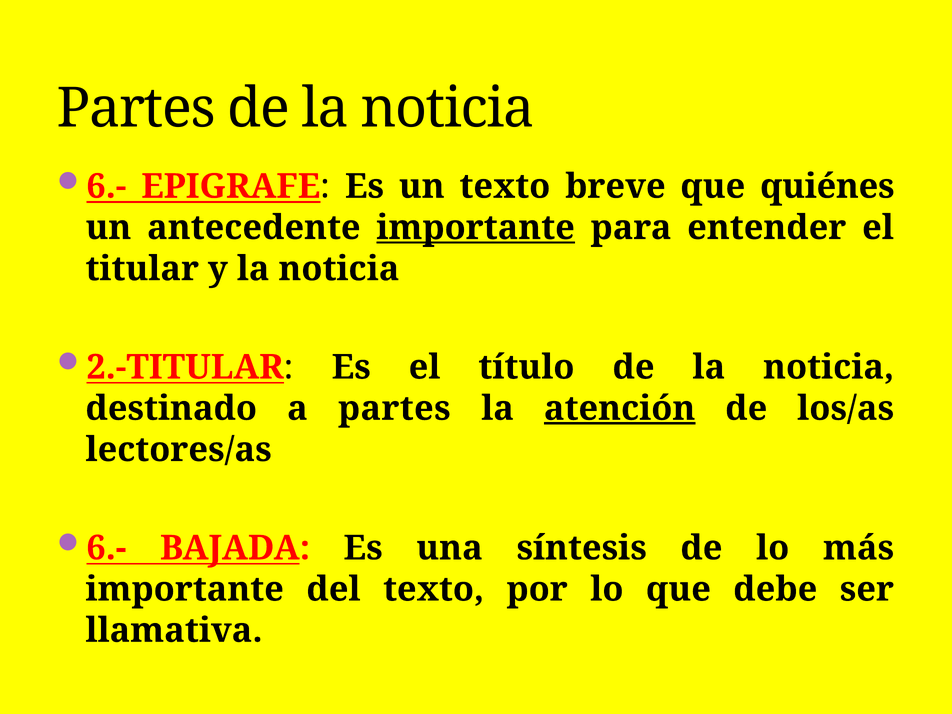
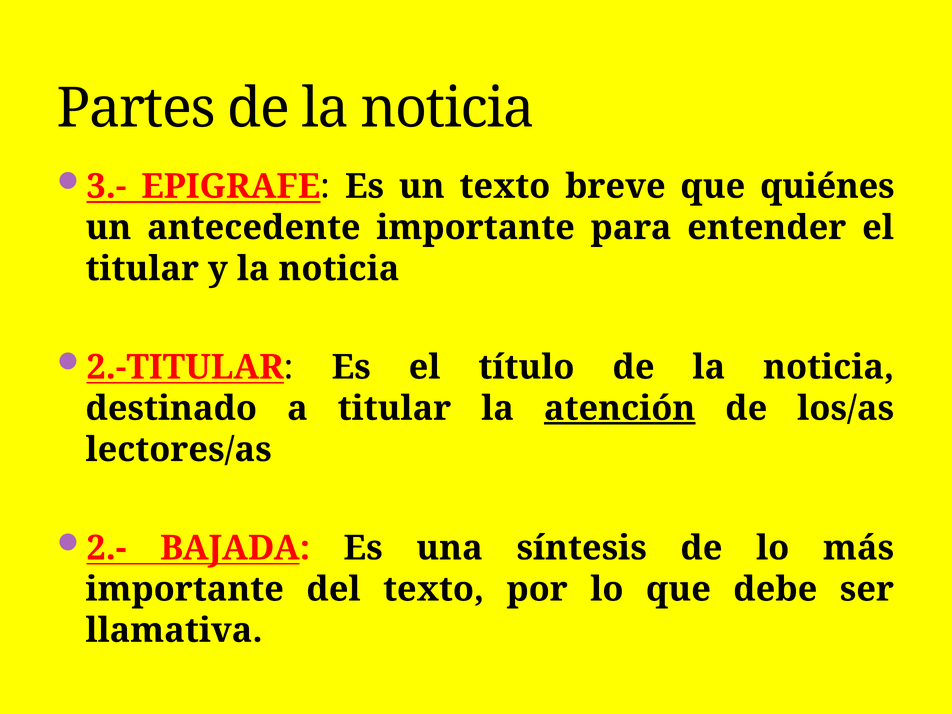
6.-: 6.- -> 3.- (106, 186)
importante underline: present -> none (476, 228)
a partes: partes -> titular (394, 408)
6.-: 6.- -> 2.- (106, 548)
